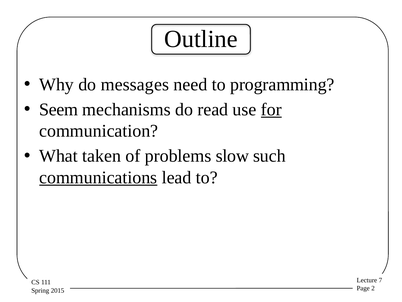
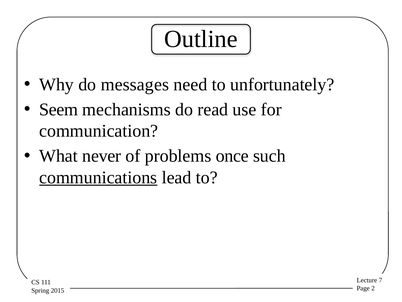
programming: programming -> unfortunately (282, 84)
for underline: present -> none (271, 109)
taken: taken -> never (102, 156)
slow: slow -> once (232, 156)
